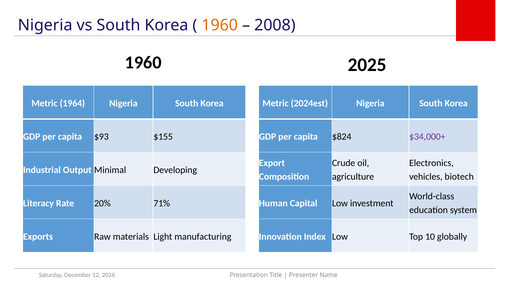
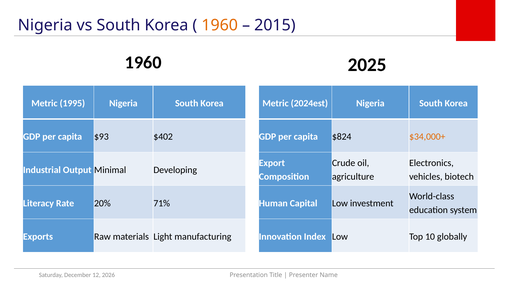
2008: 2008 -> 2015 (275, 25)
1964: 1964 -> 1995 (72, 103)
$155: $155 -> $402 (163, 136)
$34,000+ colour: purple -> orange (427, 136)
